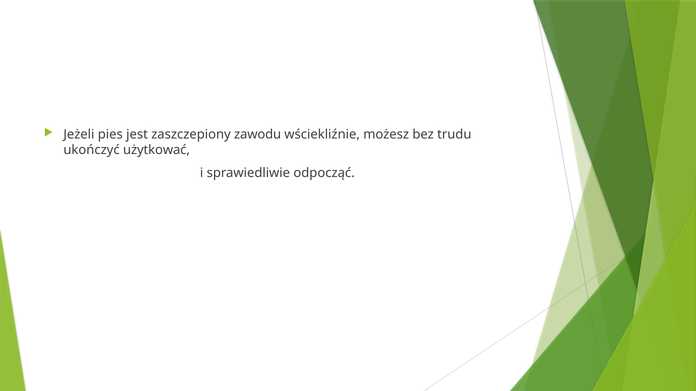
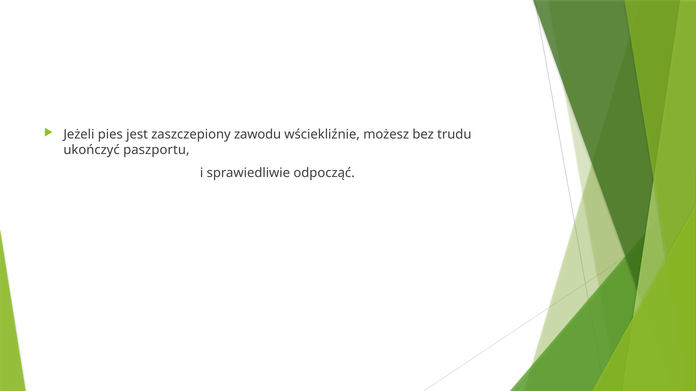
użytkować: użytkować -> paszportu (156, 150)
